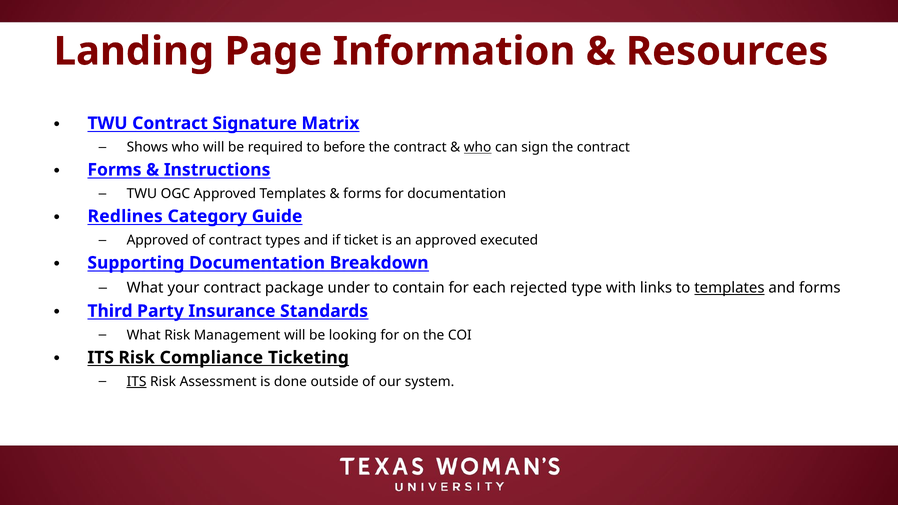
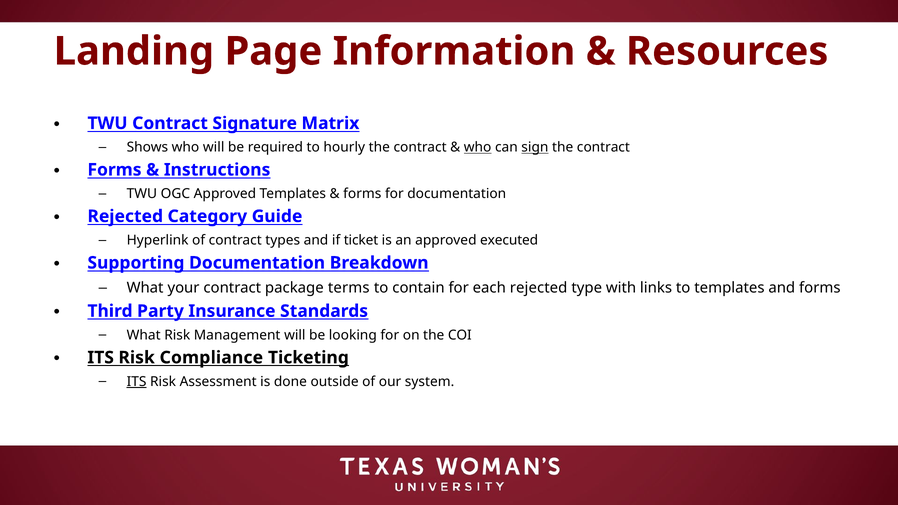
before: before -> hourly (344, 147)
sign underline: none -> present (535, 147)
Redlines: Redlines -> Rejected (125, 216)
Approved: Approved -> Hyperlink (158, 240)
under: under -> terms (349, 288)
templates underline: present -> none (729, 288)
